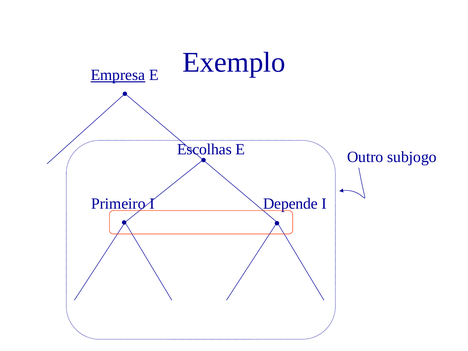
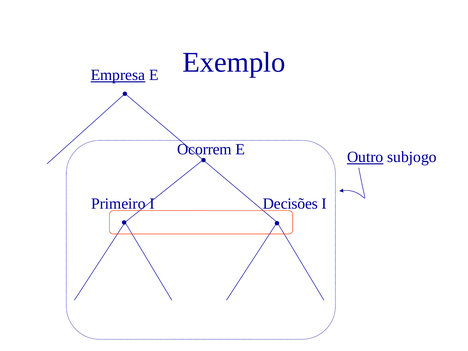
Escolhas: Escolhas -> Ocorrem (204, 149)
Outro underline: none -> present (365, 157)
Depende: Depende -> Decisões (290, 204)
